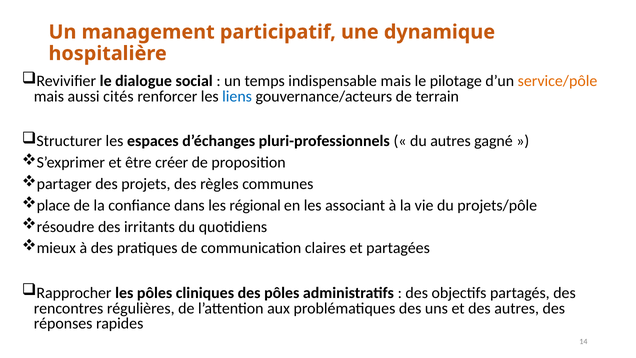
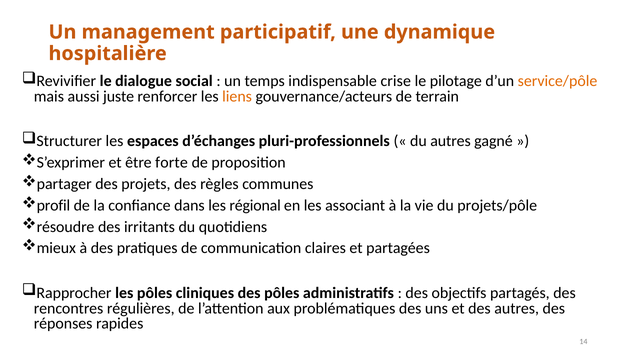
indispensable mais: mais -> crise (396, 81)
cités: cités -> juste (119, 96)
liens colour: blue -> orange (237, 96)
créer: créer -> forte (172, 162)
place: place -> profil (53, 205)
